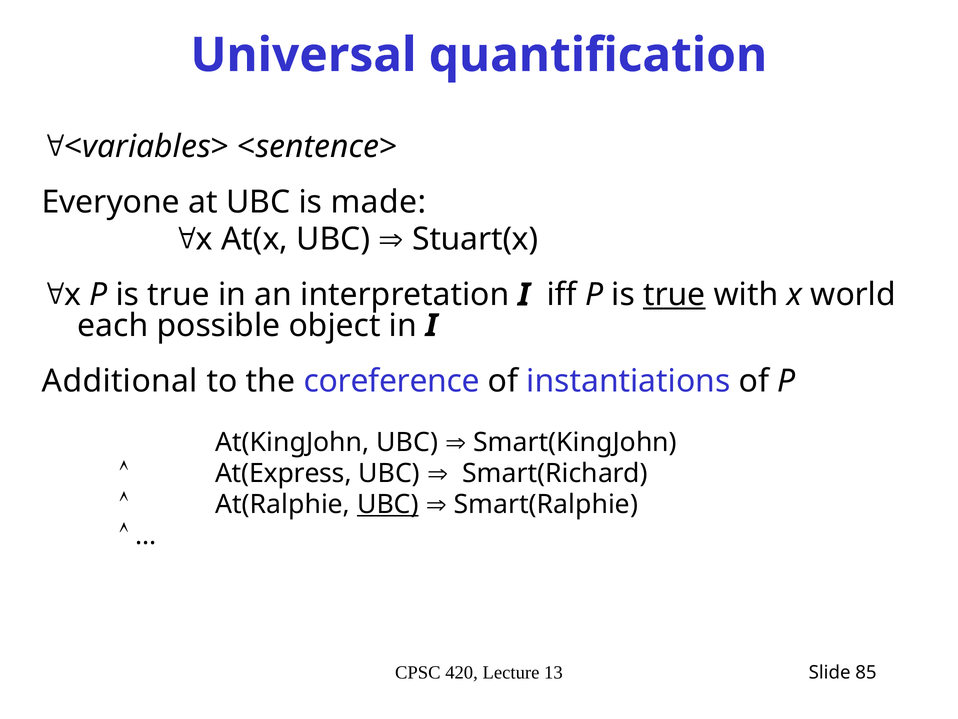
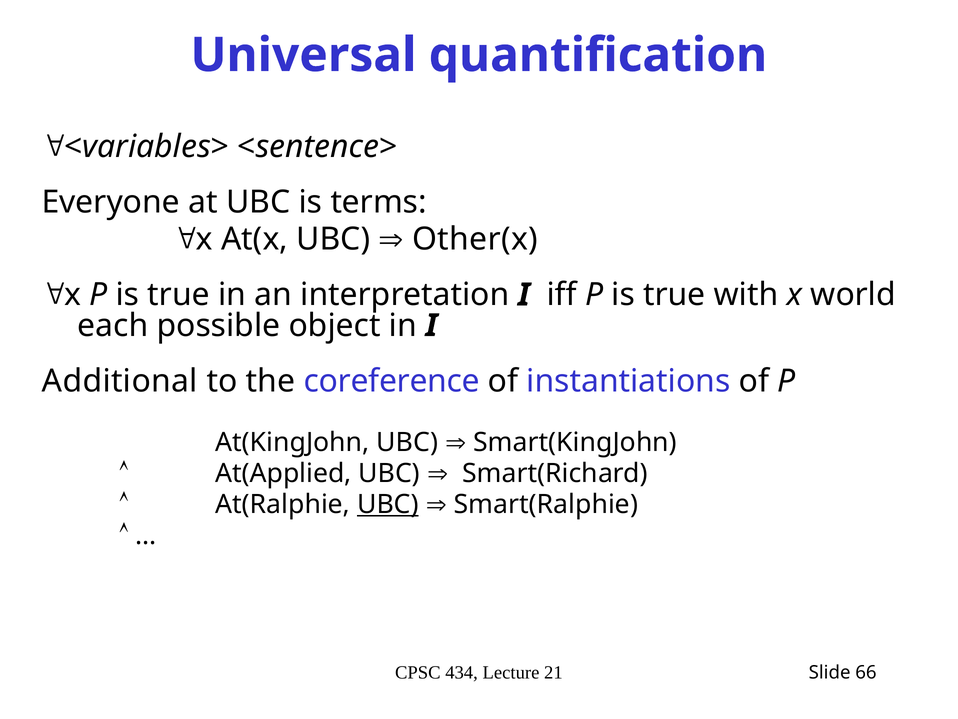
made: made -> terms (379, 202)
Stuart(x: Stuart(x -> Other(x (475, 239)
true underline: present -> none (674, 295)
At(Express: At(Express -> At(Applied (283, 473)
420: 420 -> 434 (462, 672)
13: 13 -> 21 (553, 672)
85: 85 -> 66 (866, 672)
